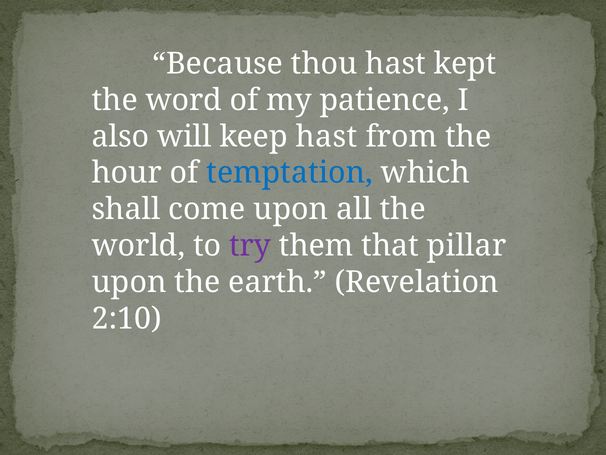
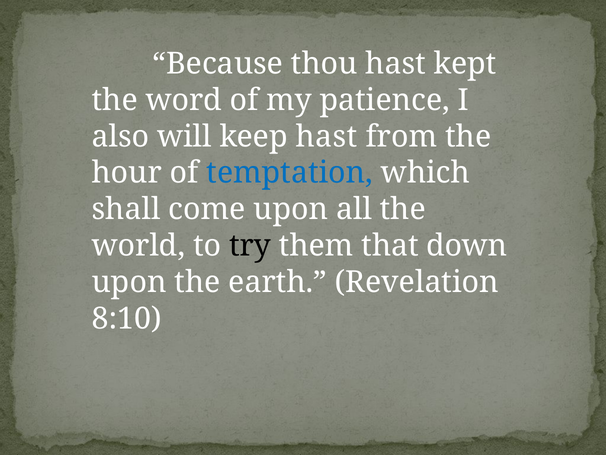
try colour: purple -> black (250, 245)
pillar: pillar -> down (467, 245)
2:10: 2:10 -> 8:10 (127, 318)
